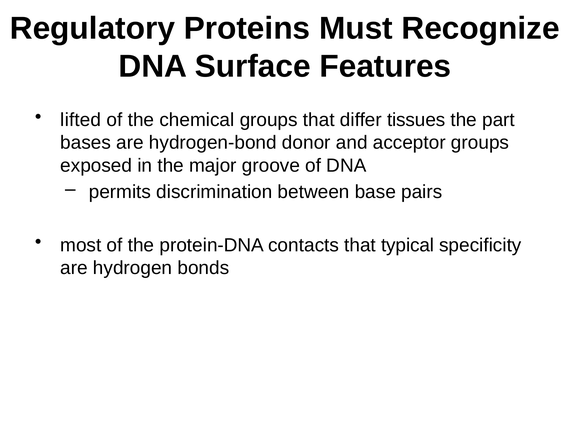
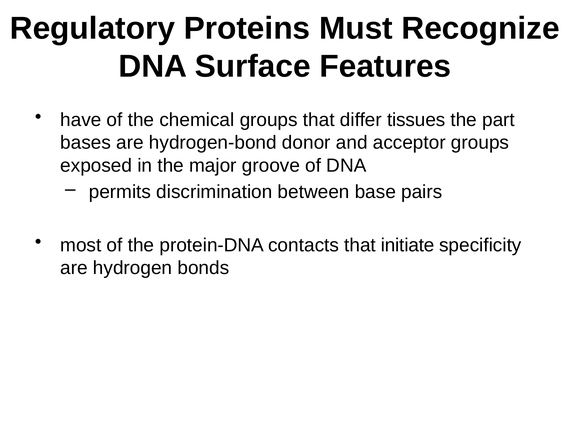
lifted: lifted -> have (81, 120)
typical: typical -> initiate (408, 245)
